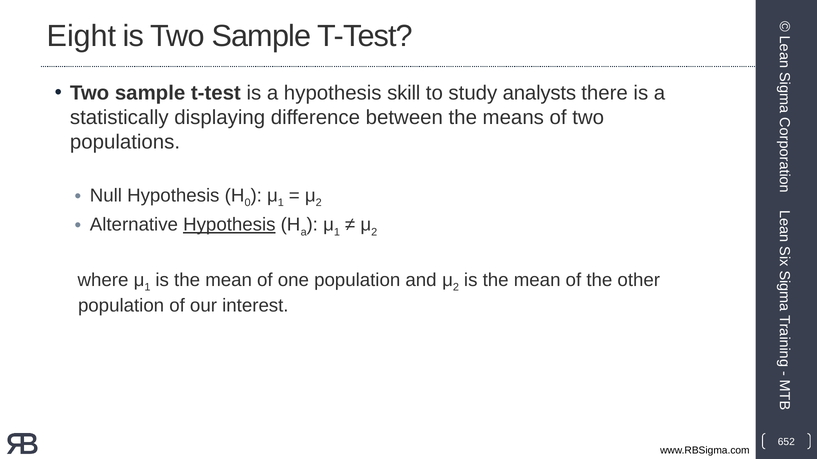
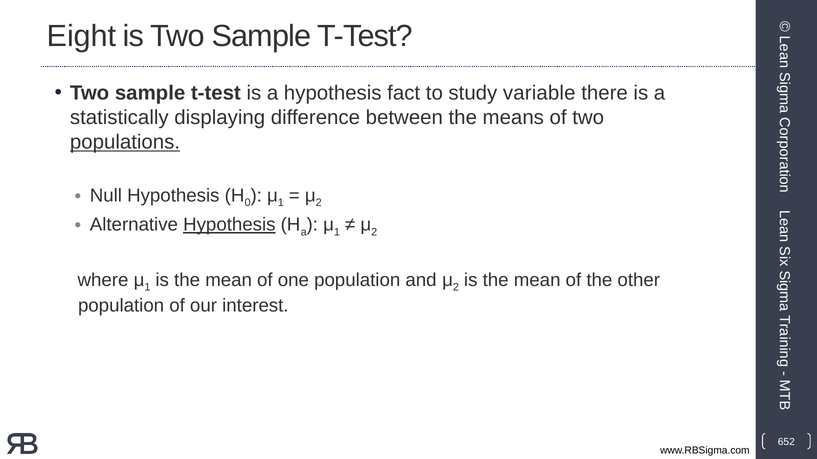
skill: skill -> fact (404, 93)
analysts: analysts -> variable (539, 93)
populations underline: none -> present (125, 142)
